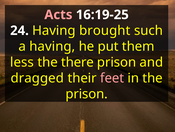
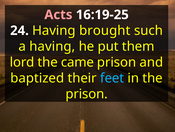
less: less -> lord (22, 62)
there: there -> came (77, 62)
dragged: dragged -> baptized (37, 78)
feet colour: pink -> light blue (112, 78)
